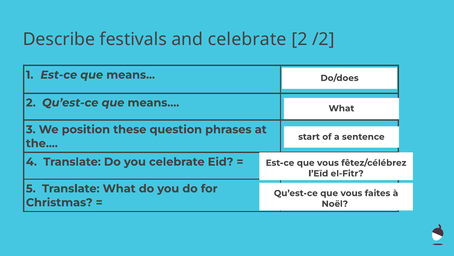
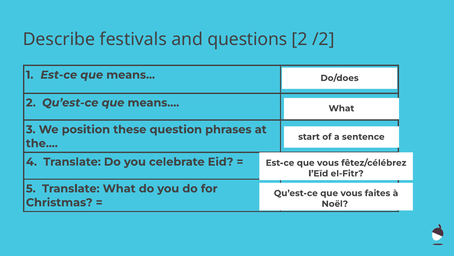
and celebrate: celebrate -> questions (247, 39)
